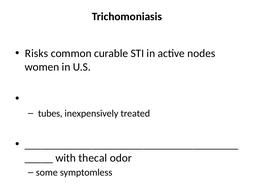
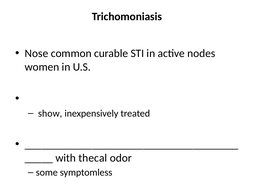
Risks: Risks -> Nose (37, 53)
tubes: tubes -> show (50, 113)
